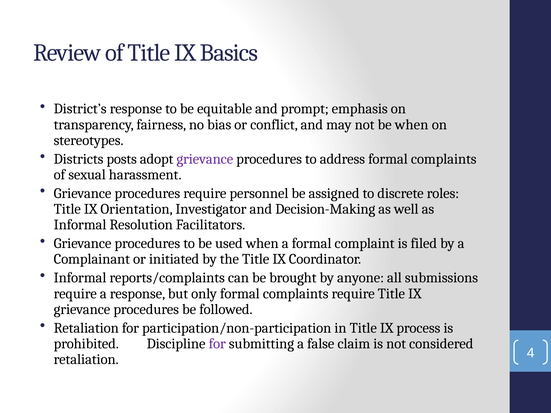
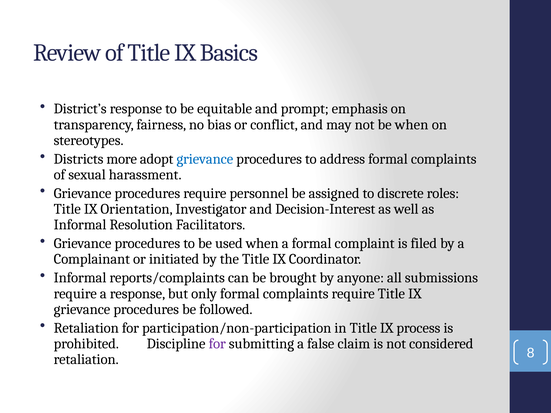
posts: posts -> more (122, 159)
grievance colour: purple -> blue (205, 159)
Decision-Making: Decision-Making -> Decision-Interest (325, 209)
4: 4 -> 8 (531, 353)
